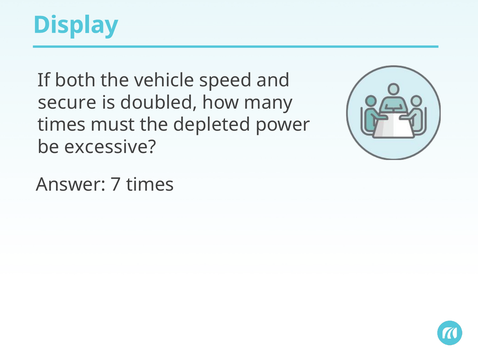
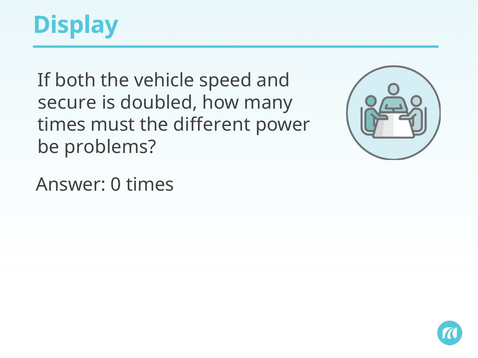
depleted: depleted -> different (212, 125)
excessive: excessive -> problems (110, 147)
7: 7 -> 0 (116, 185)
